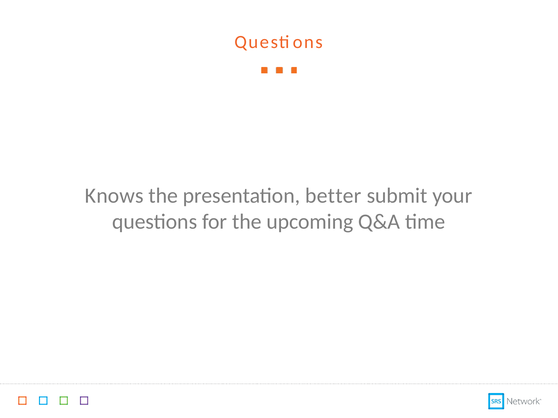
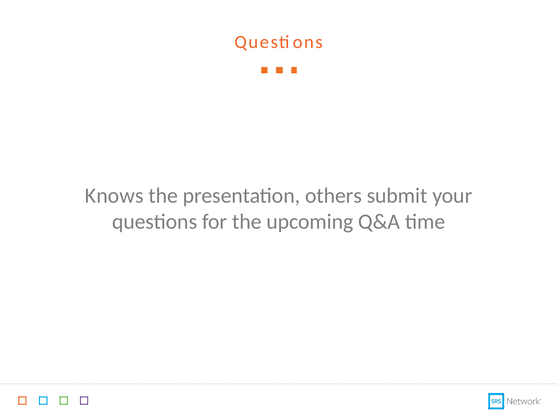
better: better -> others (333, 196)
